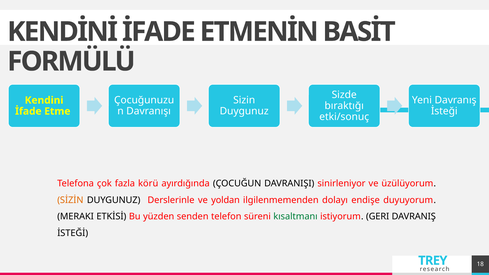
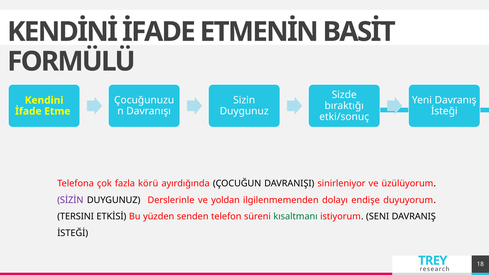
SİZİN colour: orange -> purple (70, 200)
MERAKI: MERAKI -> TERSINI (76, 217)
GERI: GERI -> SENI (378, 217)
